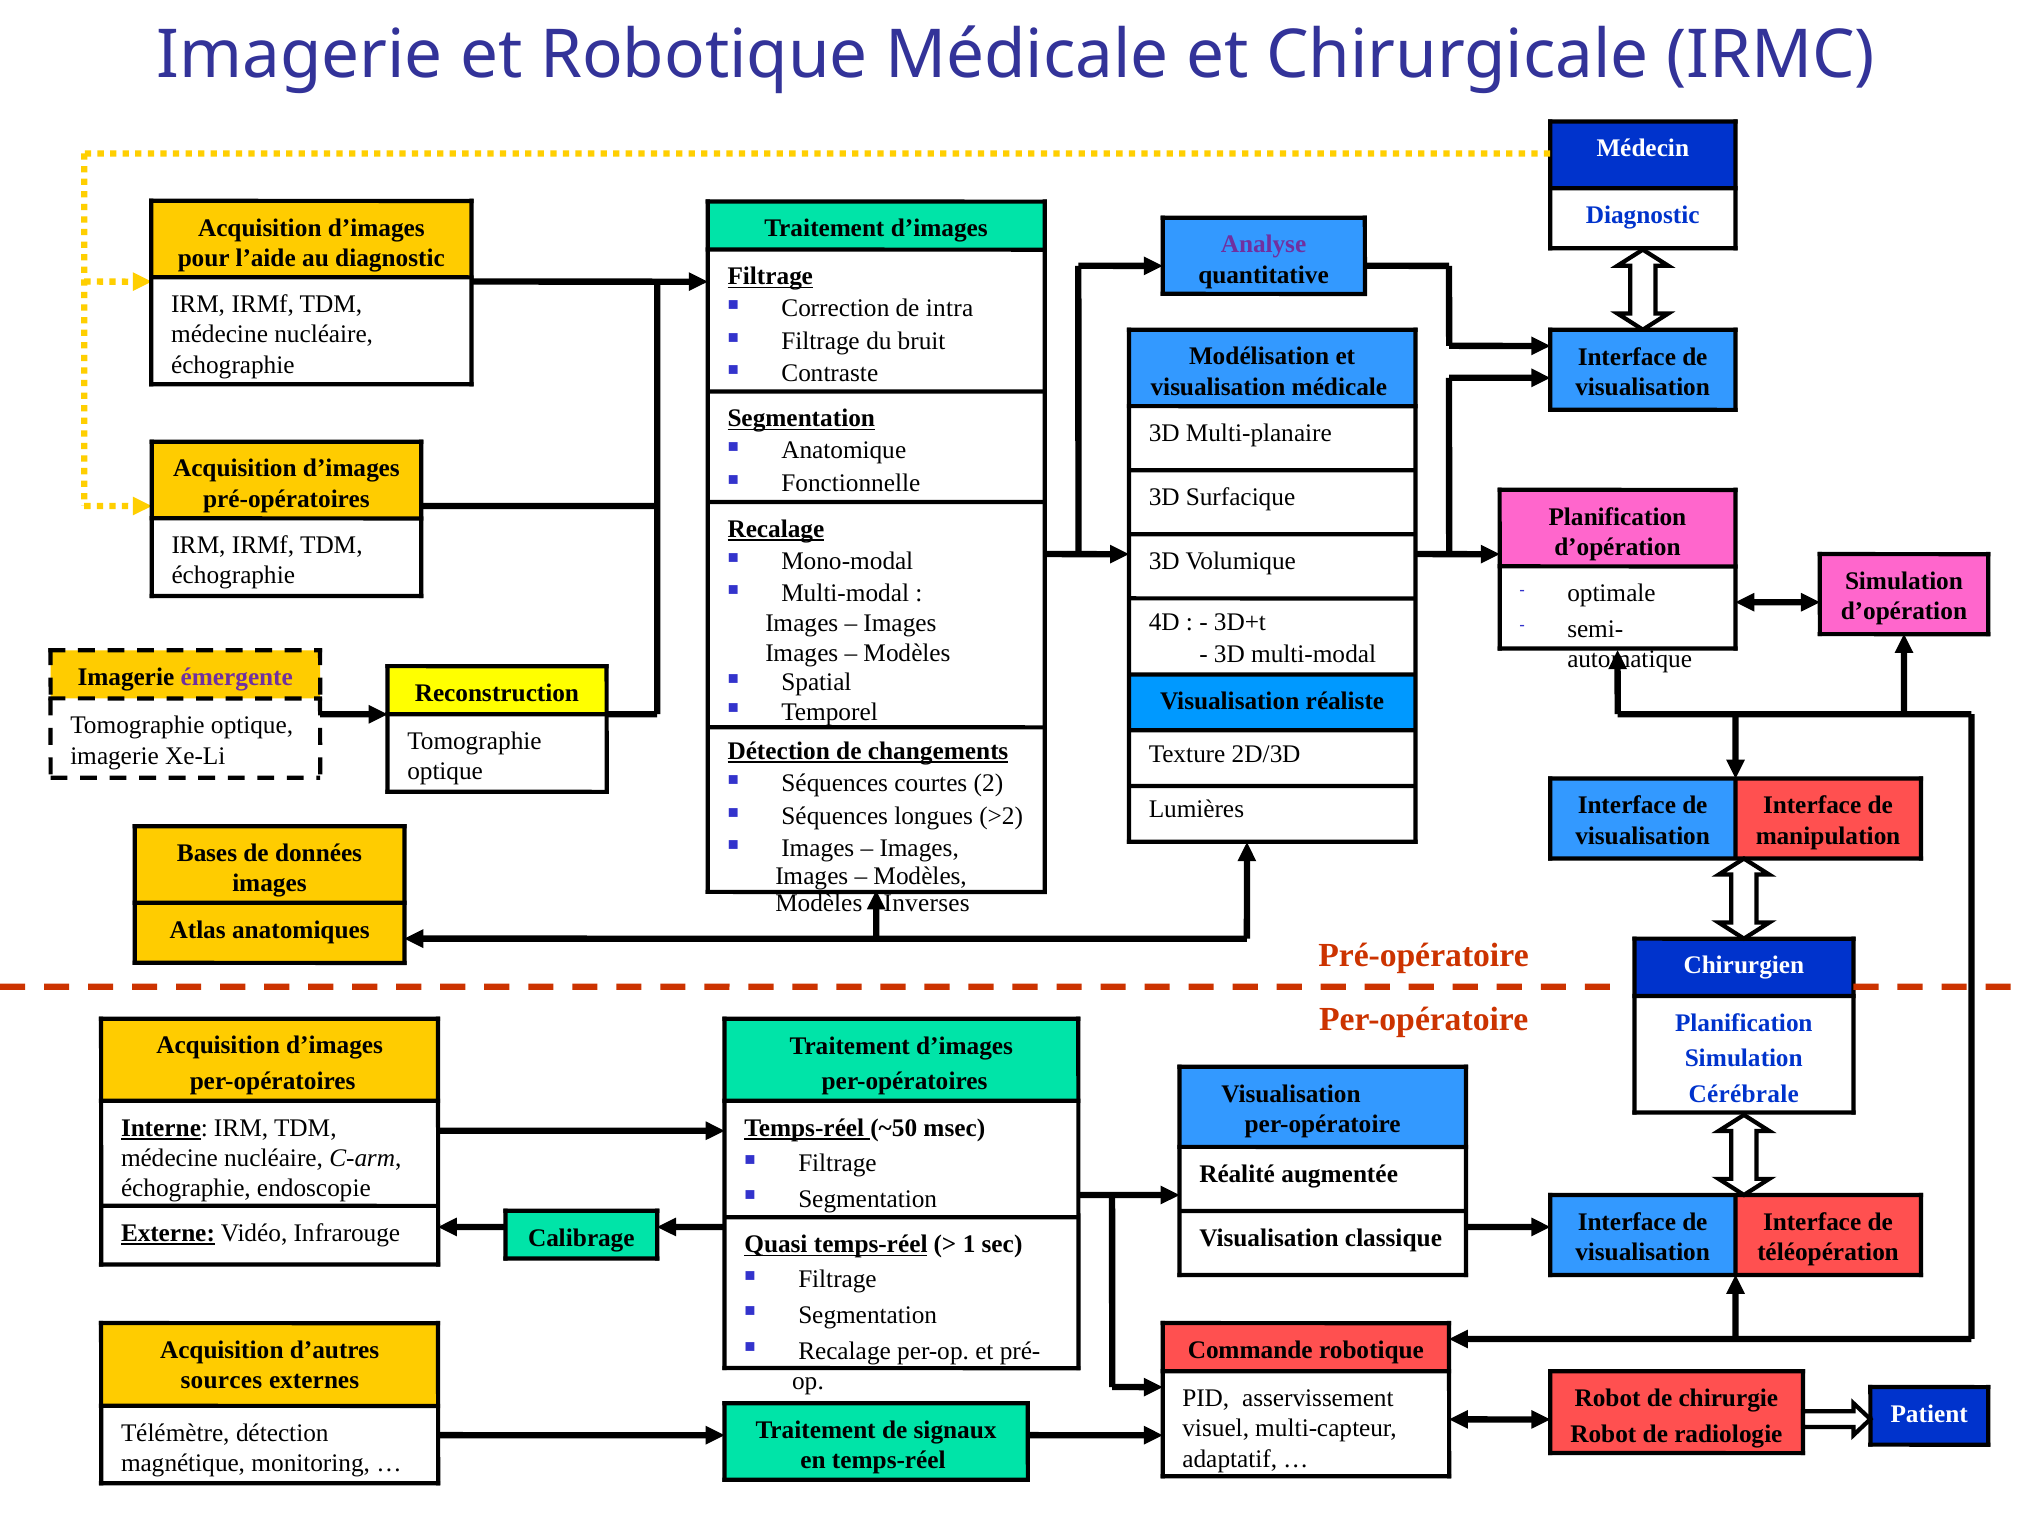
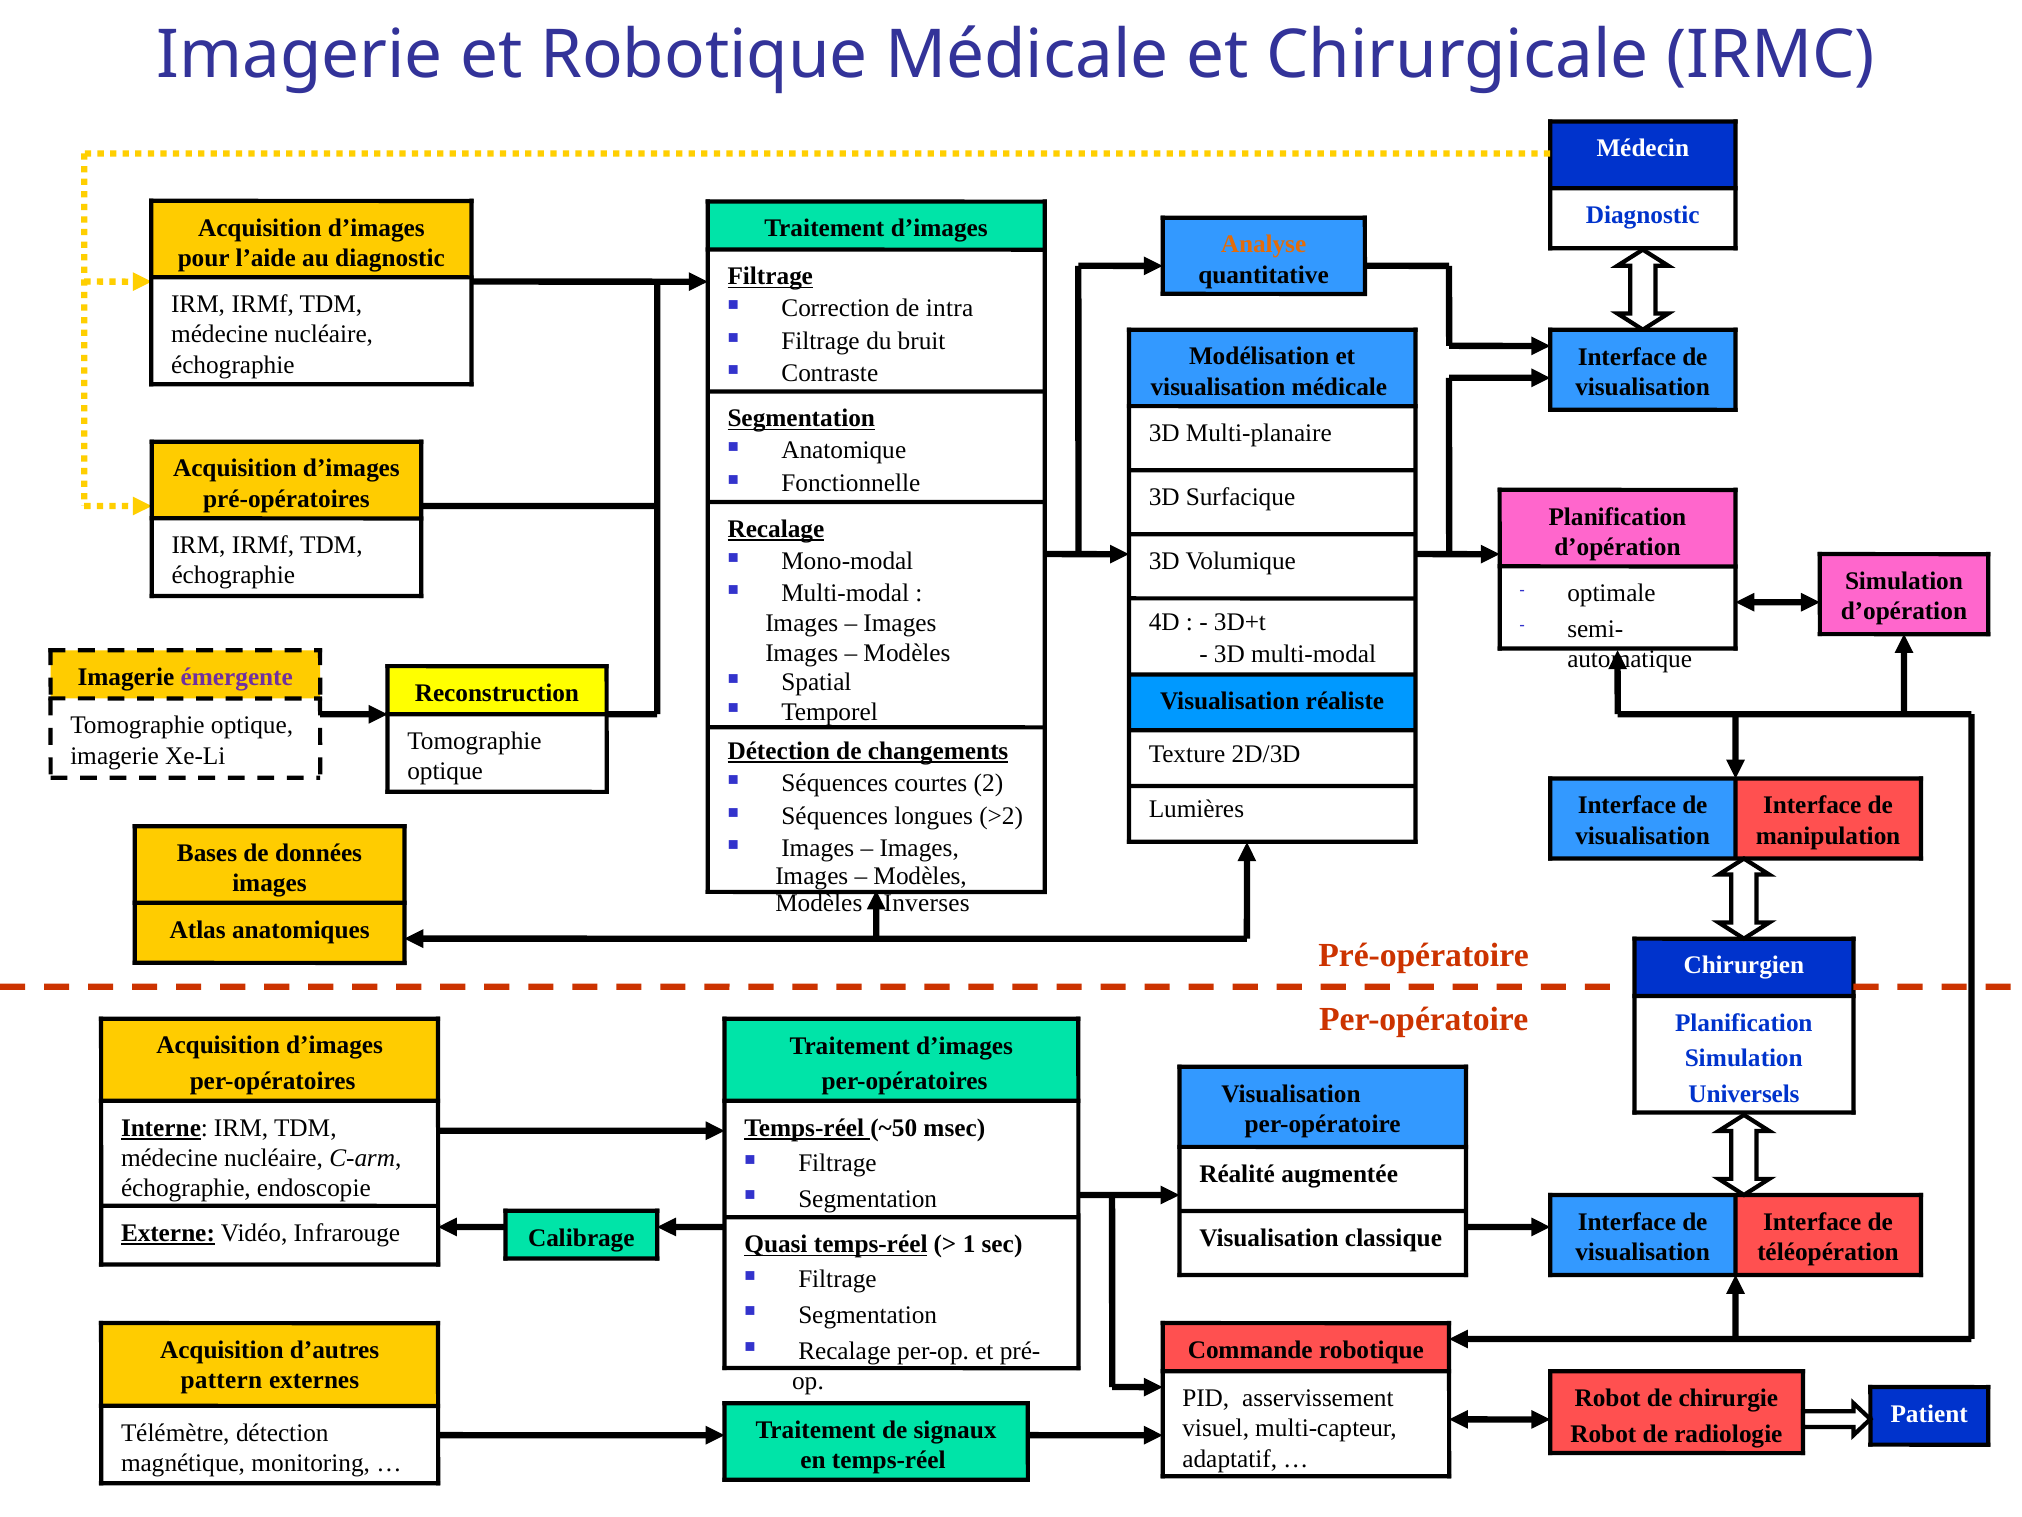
Analyse colour: purple -> orange (1264, 245)
Cérébrale: Cérébrale -> Universels (1744, 1094)
sources: sources -> pattern (221, 1380)
